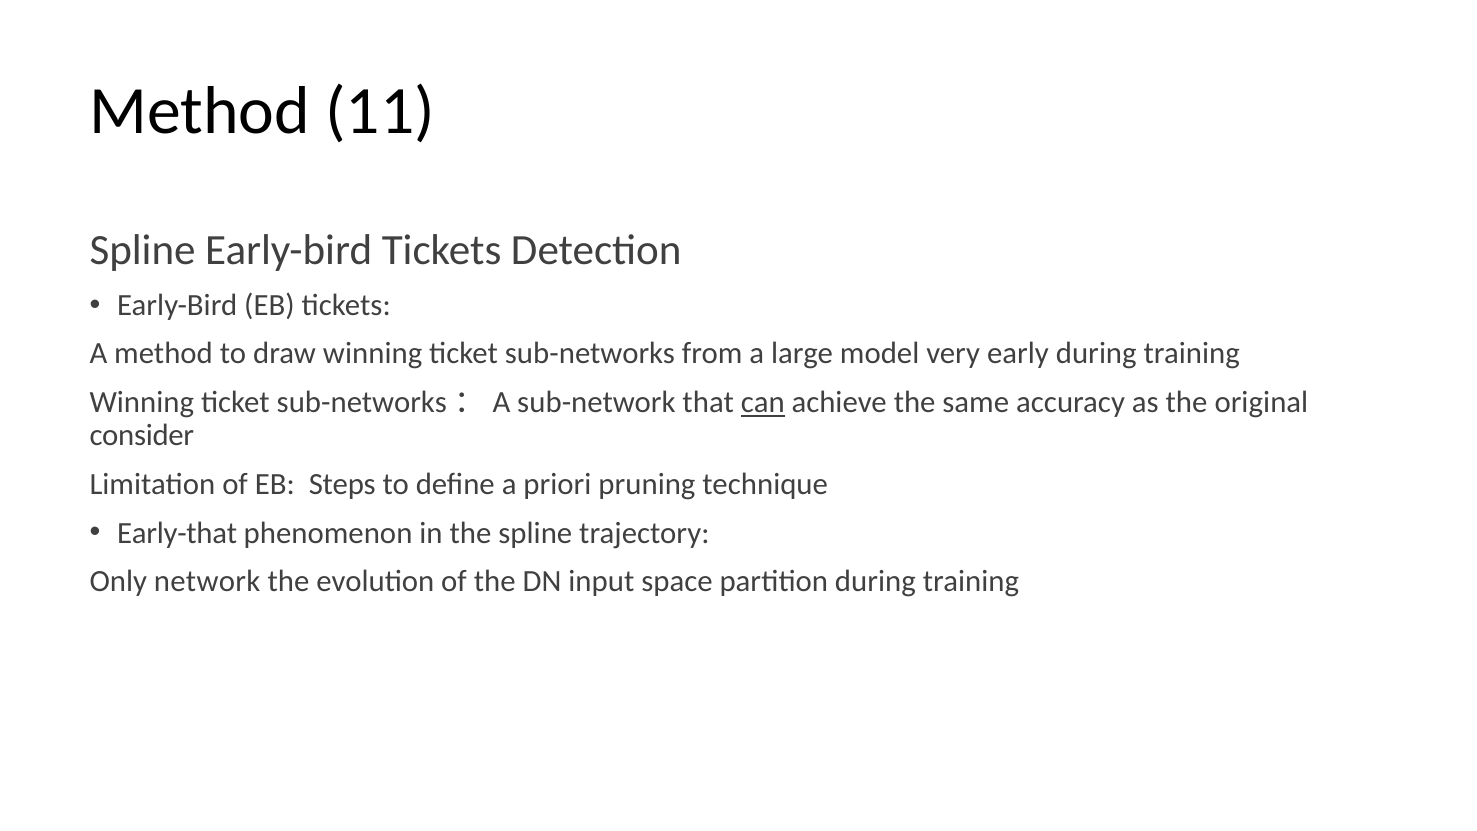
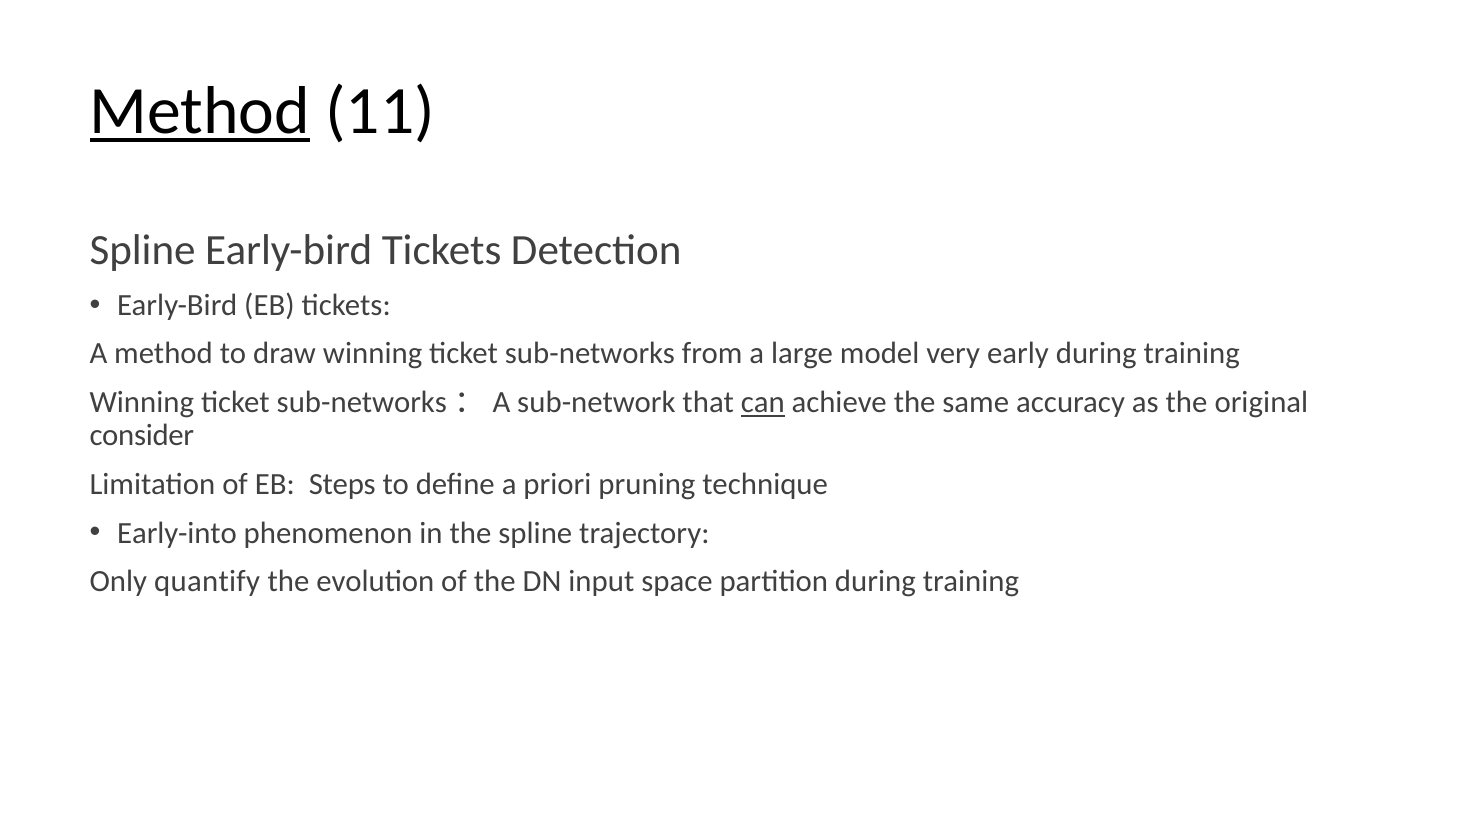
Method underline: none -> present (200, 111)
Early-that: Early-that -> Early-into (177, 533)
network: network -> quantify (207, 581)
